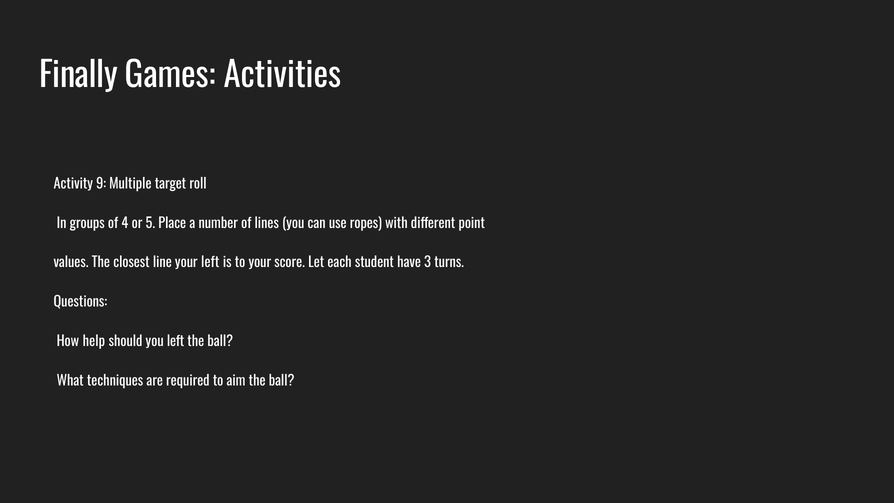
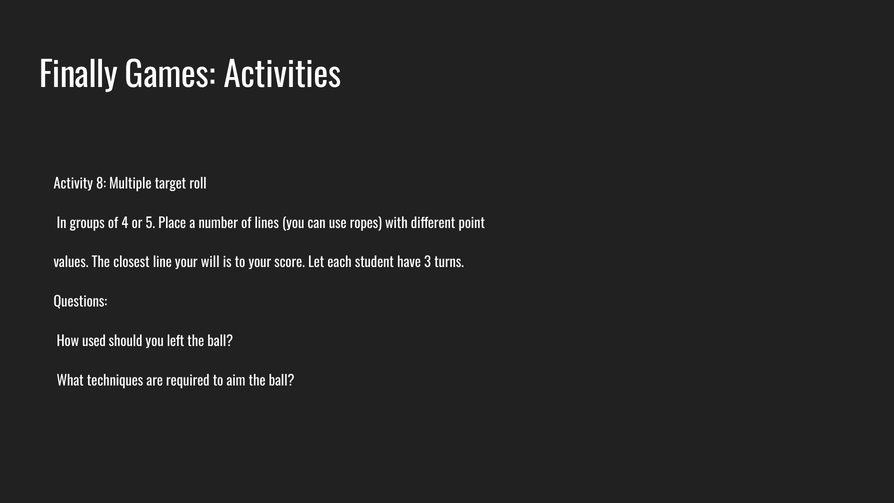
9: 9 -> 8 (101, 184)
your left: left -> will (210, 263)
help: help -> used (94, 342)
